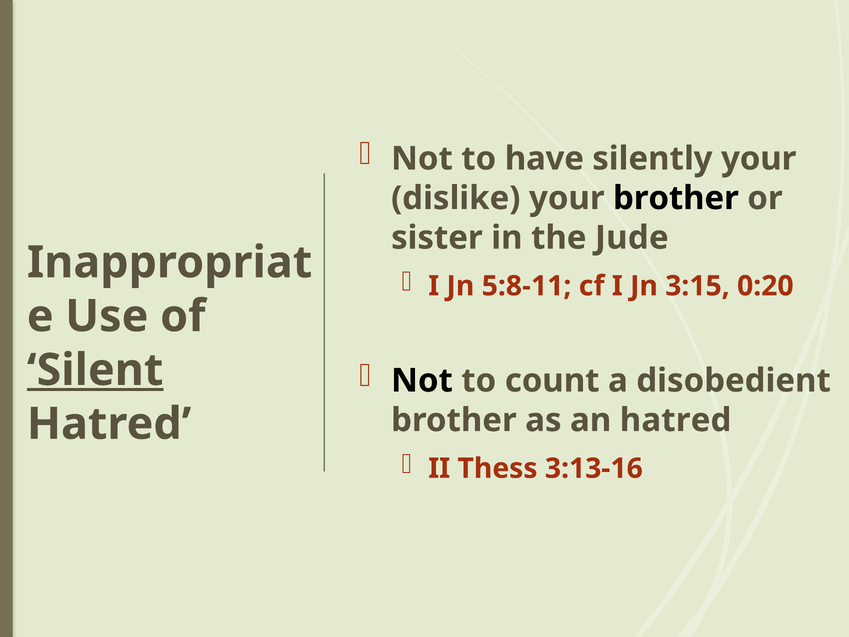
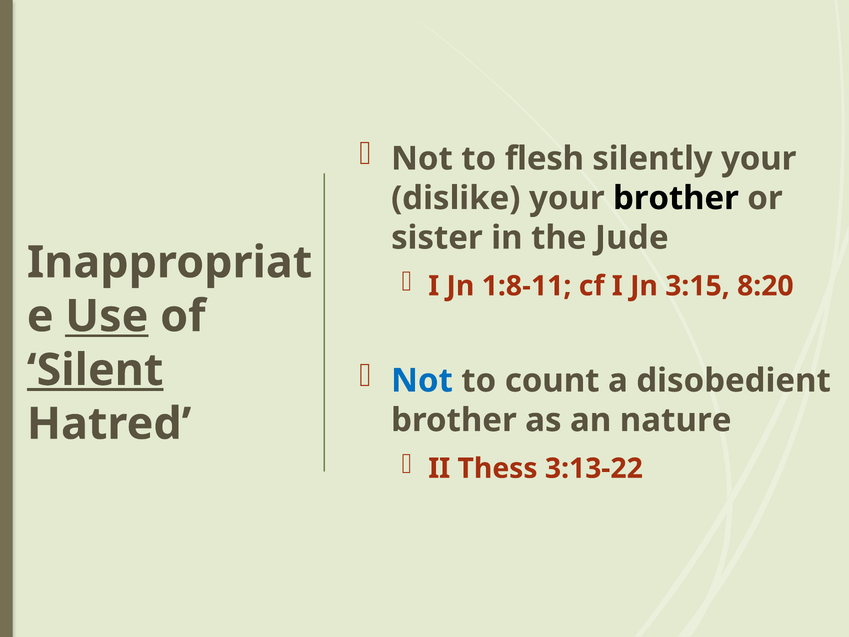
have: have -> flesh (544, 159)
5:8-11: 5:8-11 -> 1:8-11 (527, 286)
0:20: 0:20 -> 8:20 (765, 286)
Use underline: none -> present (107, 316)
Not colour: black -> blue (422, 381)
an hatred: hatred -> nature (676, 420)
3:13-16: 3:13-16 -> 3:13-22 (594, 468)
